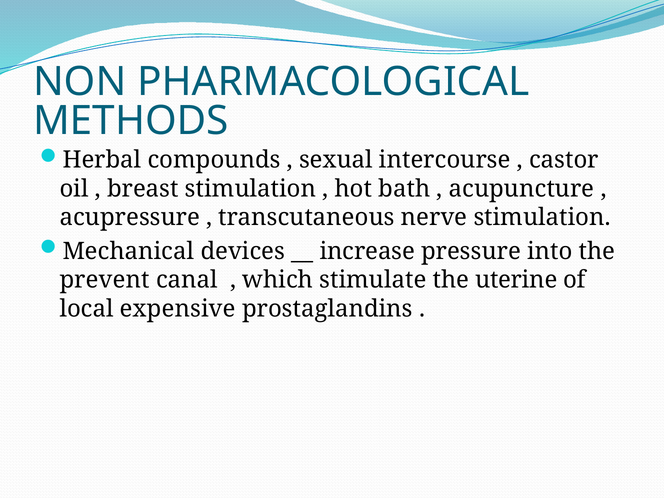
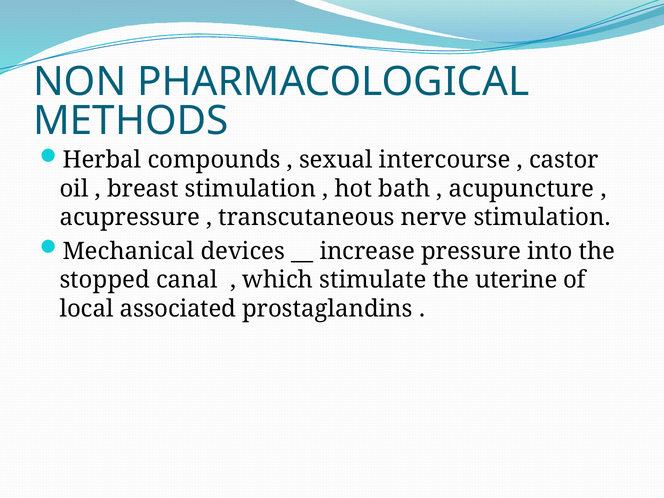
prevent: prevent -> stopped (105, 280)
expensive: expensive -> associated (178, 309)
